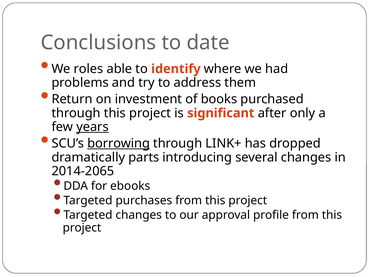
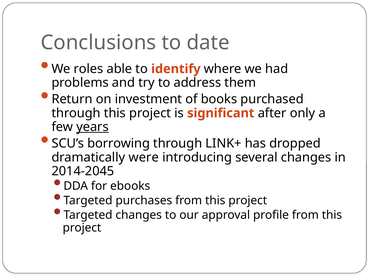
borrowing underline: present -> none (119, 143)
parts: parts -> were (144, 157)
2014-2065: 2014-2065 -> 2014-2045 (83, 171)
